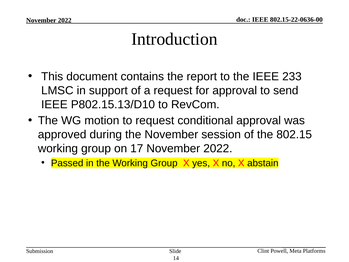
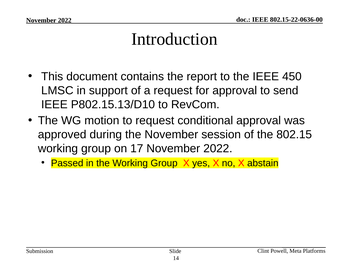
233: 233 -> 450 (292, 76)
